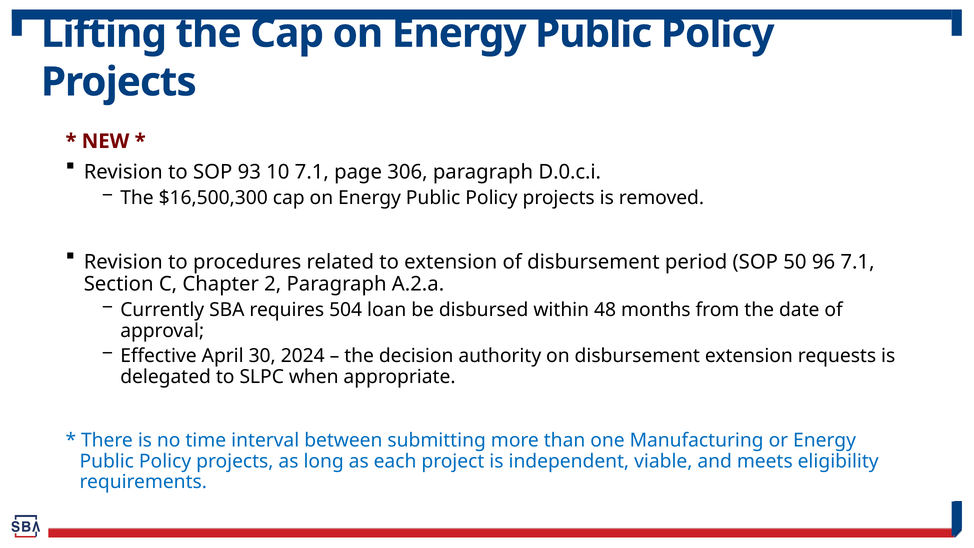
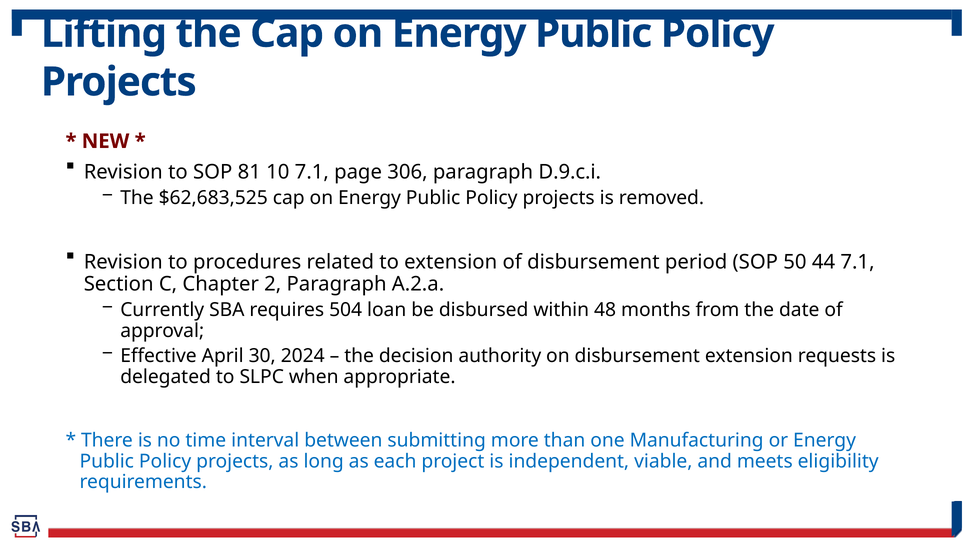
93: 93 -> 81 (249, 172)
D.0.c.i: D.0.c.i -> D.9.c.i (570, 172)
$16,500,300: $16,500,300 -> $62,683,525 (213, 198)
96: 96 -> 44 (824, 262)
